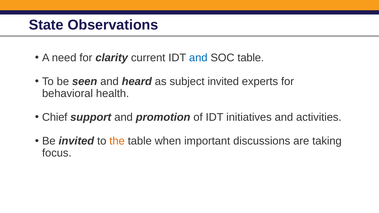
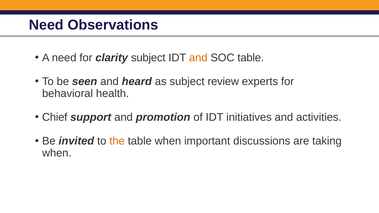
State: State -> Need (46, 25)
clarity current: current -> subject (148, 58)
and colour: blue -> orange (198, 58)
subject invited: invited -> review (223, 82)
focus: focus -> when (57, 153)
